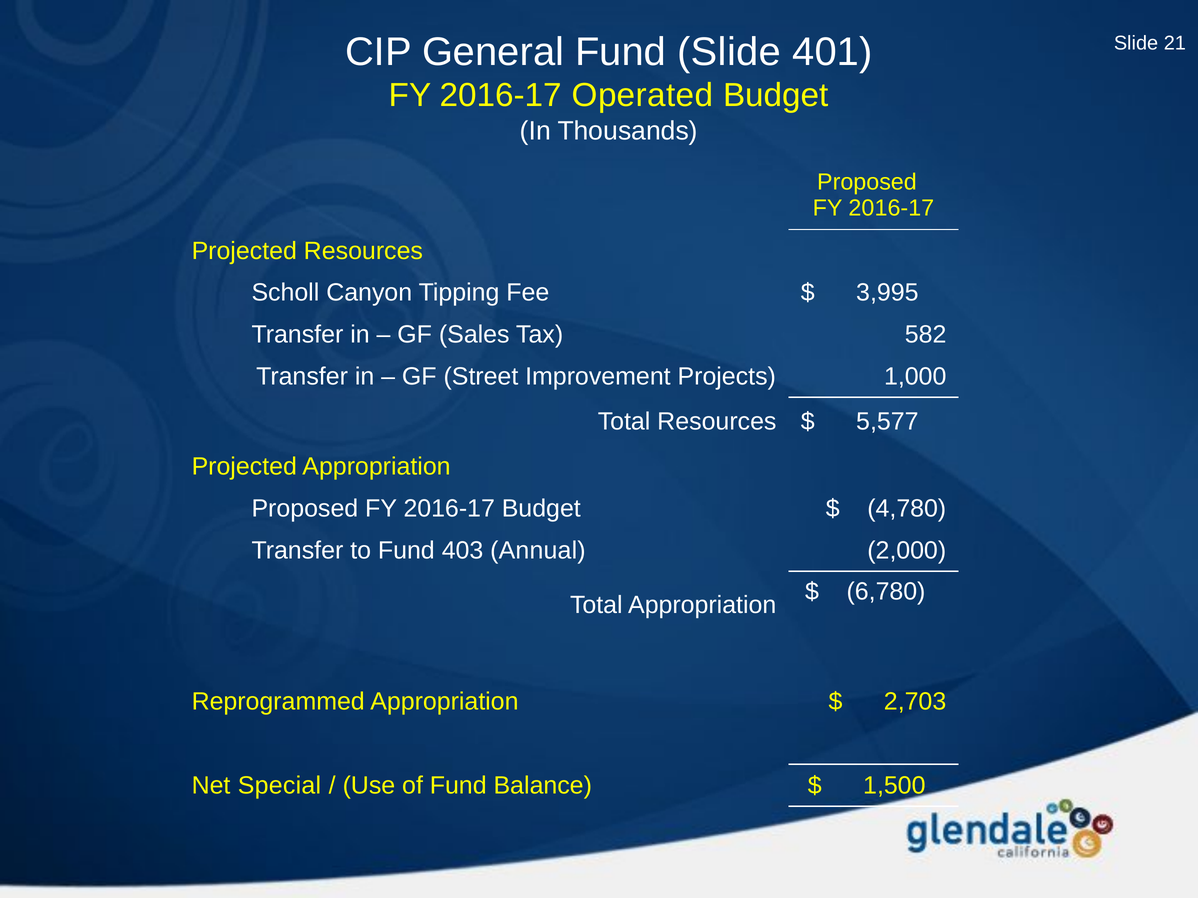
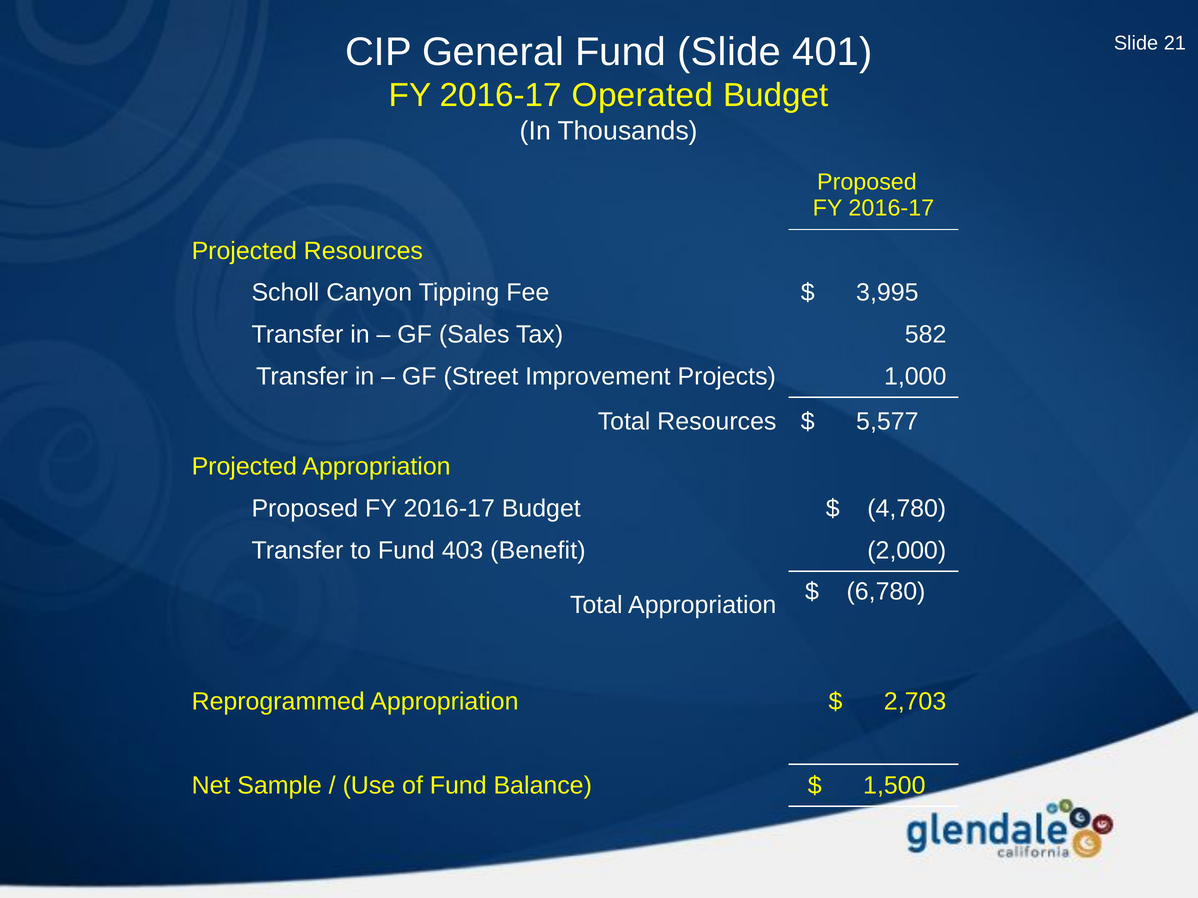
Annual: Annual -> Benefit (538, 551)
Special: Special -> Sample (280, 786)
